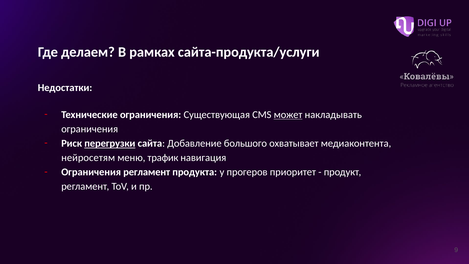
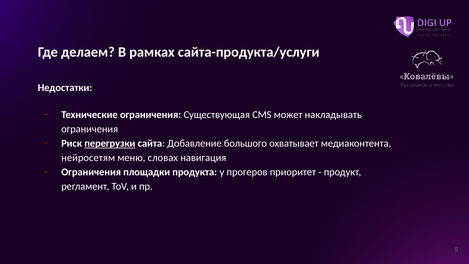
может underline: present -> none (288, 115)
трафик: трафик -> словах (163, 158)
Ограничения регламент: регламент -> площадки (147, 172)
